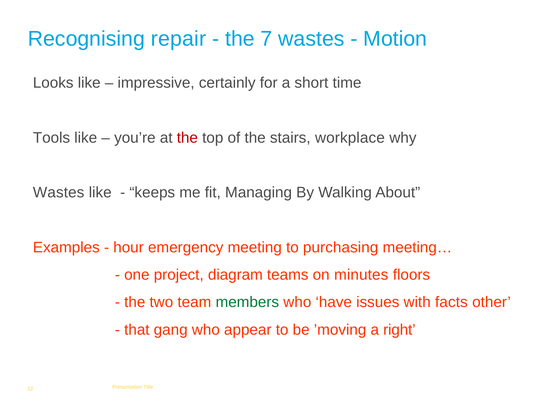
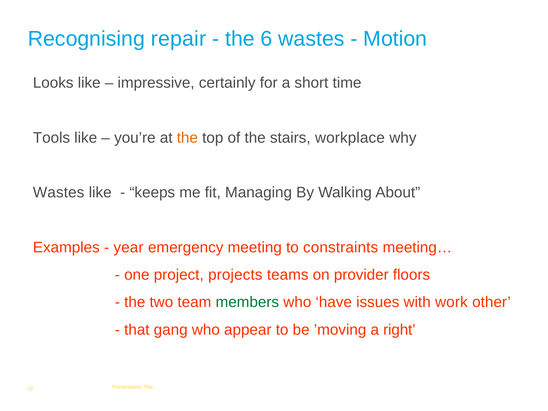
7: 7 -> 6 (267, 39)
the colour: red -> orange (187, 138)
hour: hour -> year (128, 247)
purchasing: purchasing -> constraints (341, 247)
diagram: diagram -> projects (235, 275)
minutes: minutes -> provider (361, 275)
facts: facts -> work (451, 302)
